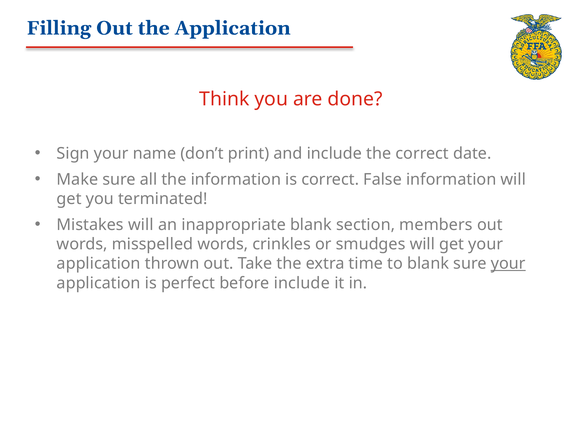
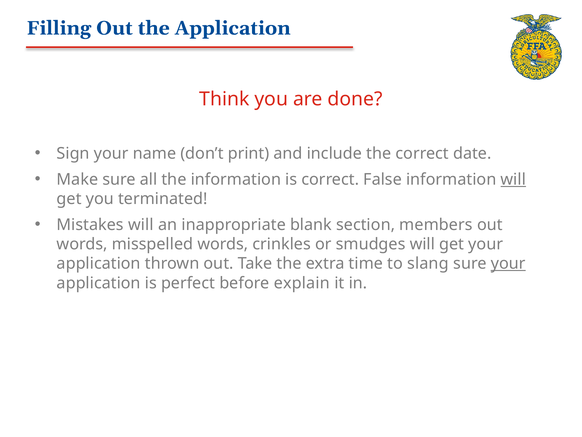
will underline: none -> present (513, 179)
to blank: blank -> slang (428, 263)
before include: include -> explain (302, 283)
